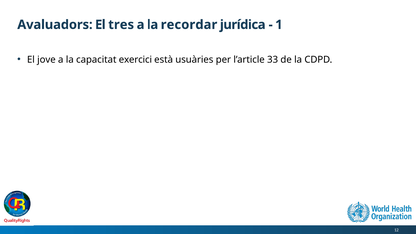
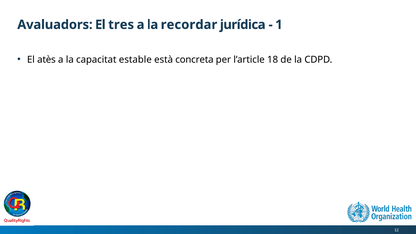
jove: jove -> atès (46, 60)
exercici: exercici -> estable (135, 60)
usuàries: usuàries -> concreta (194, 60)
33: 33 -> 18 (273, 60)
